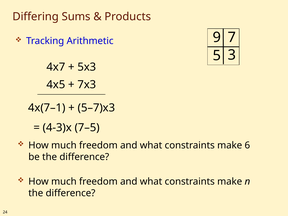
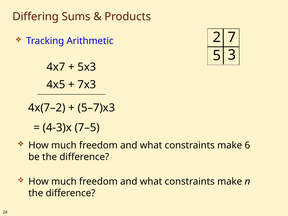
9: 9 -> 2 (217, 37)
4x(7–1: 4x(7–1 -> 4x(7–2 (47, 108)
